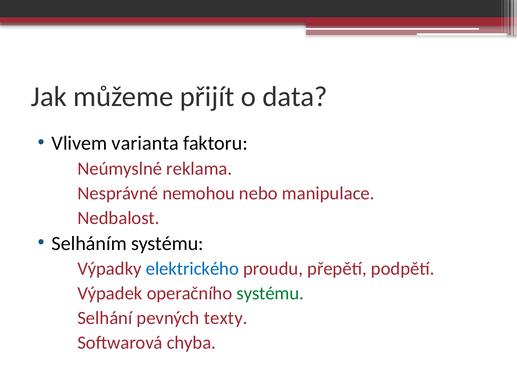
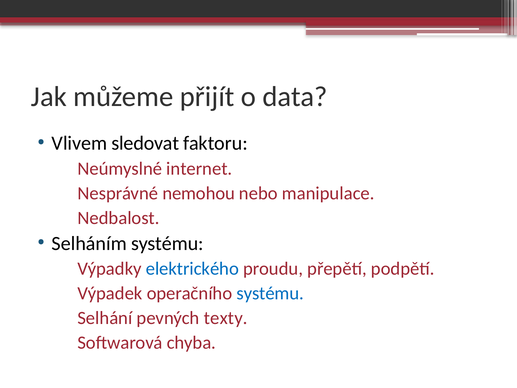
varianta: varianta -> sledovat (145, 143)
reklama: reklama -> internet (199, 169)
systému colour: green -> blue (270, 293)
